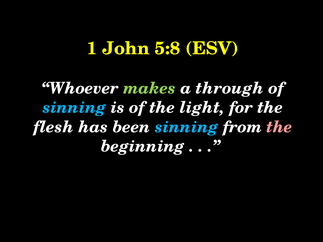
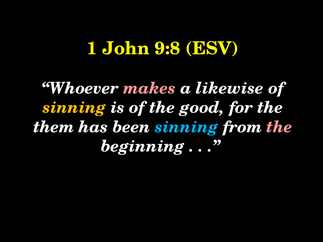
5:8: 5:8 -> 9:8 (167, 49)
makes colour: light green -> pink (149, 88)
through: through -> likewise (230, 88)
sinning colour: light blue -> yellow (74, 108)
light: light -> good (202, 108)
flesh: flesh -> them (54, 127)
